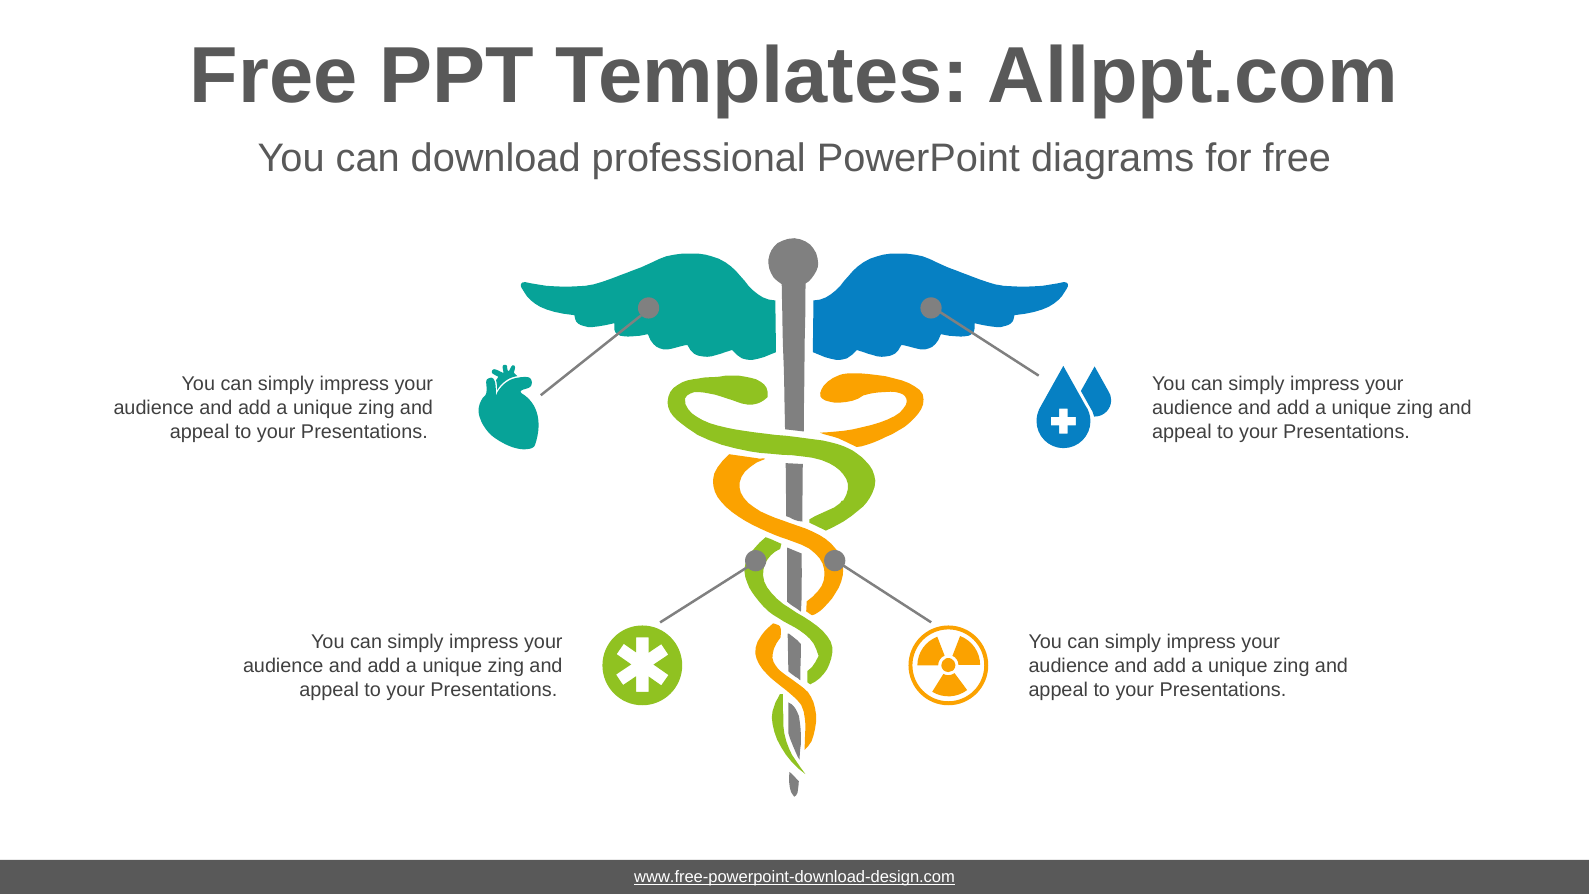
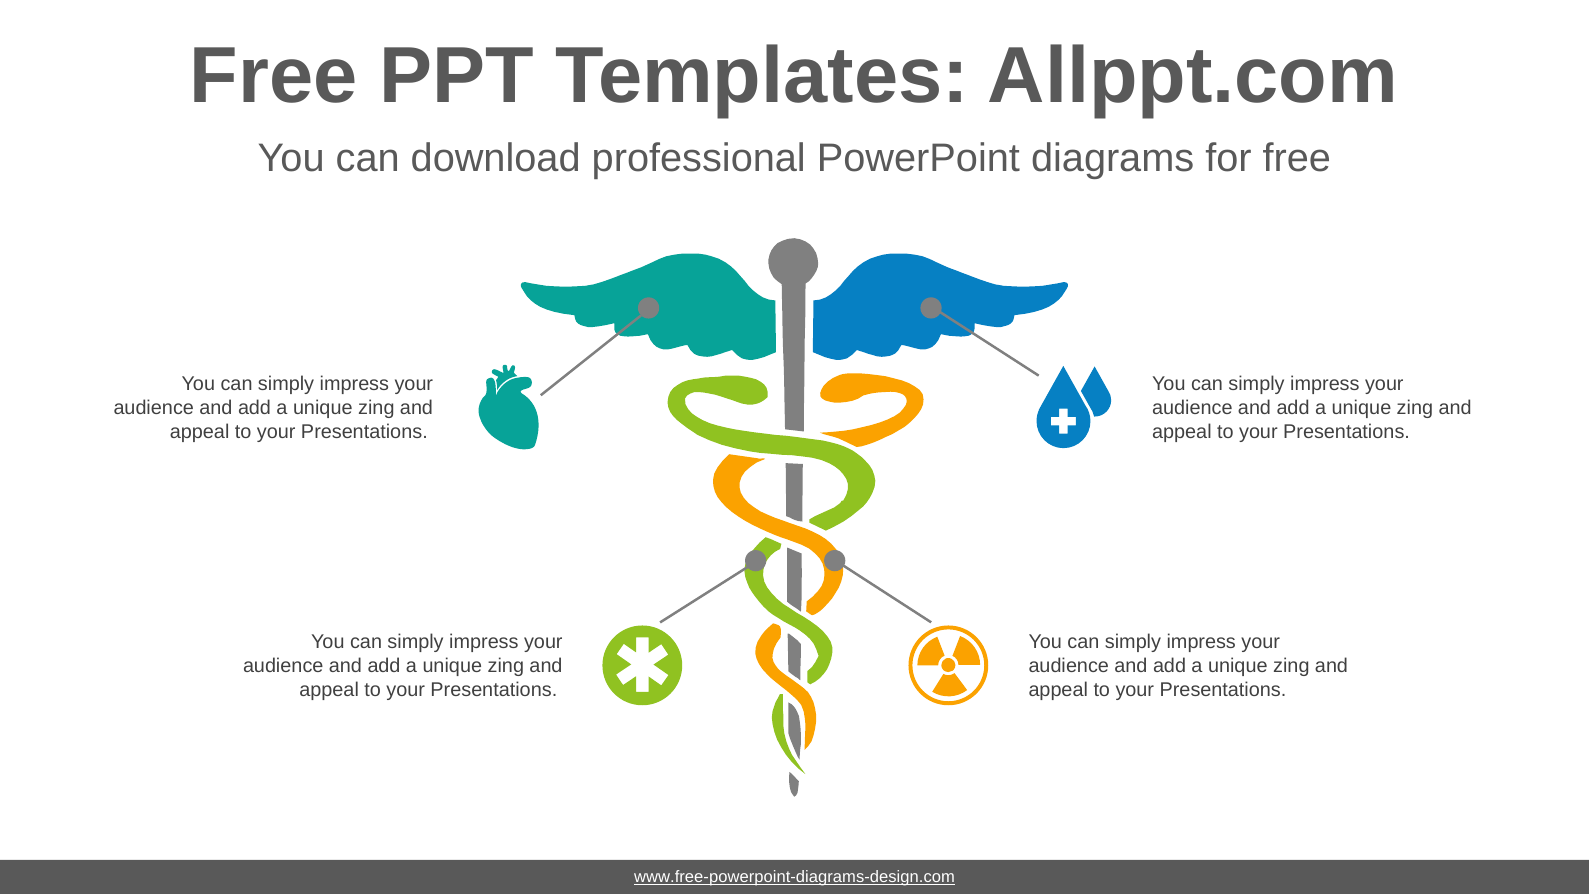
www.free-powerpoint-download-design.com: www.free-powerpoint-download-design.com -> www.free-powerpoint-diagrams-design.com (795, 877)
